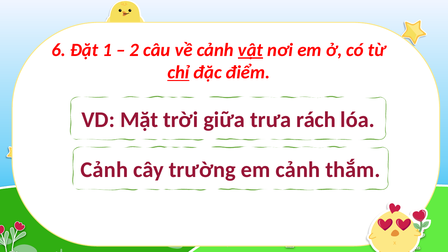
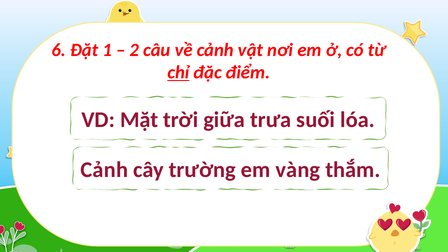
vật underline: present -> none (250, 50)
rách: rách -> suối (316, 120)
em cảnh: cảnh -> vàng (298, 170)
